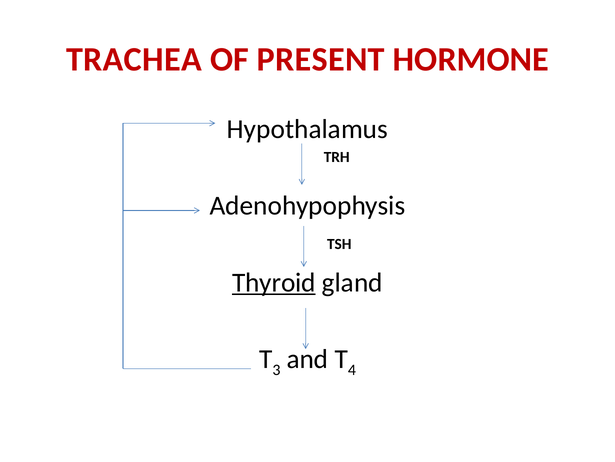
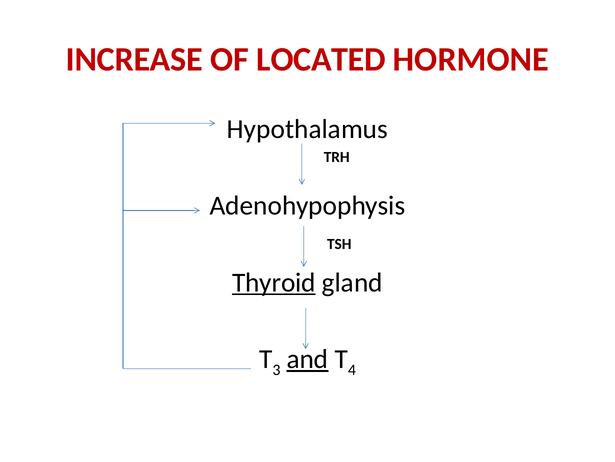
TRACHEA: TRACHEA -> INCREASE (134, 59)
PRESENT: PRESENT -> LOCATED (321, 59)
and underline: none -> present (307, 359)
